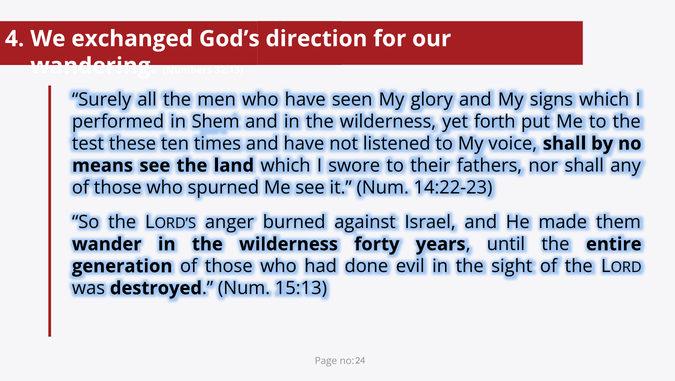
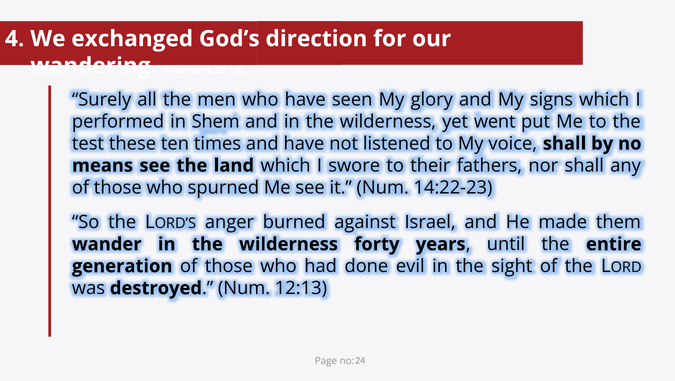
forth: forth -> went (495, 121)
15:13: 15:13 -> 12:13 (301, 288)
